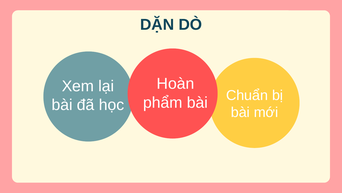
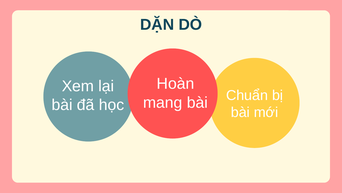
phẩm: phẩm -> mang (163, 103)
